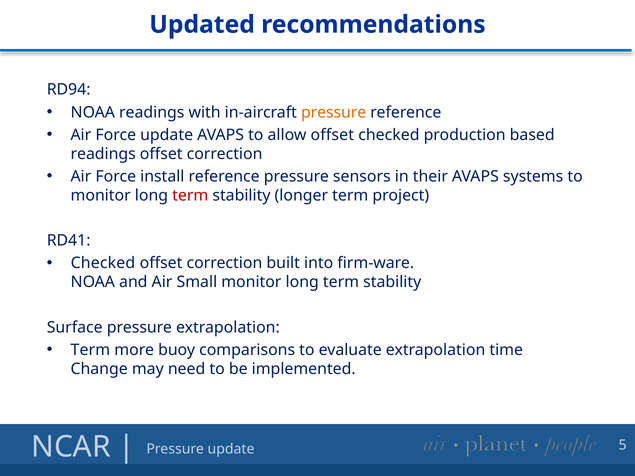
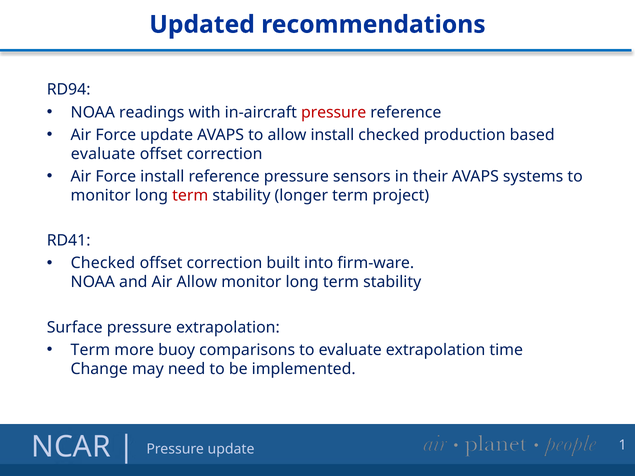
pressure colour: orange -> red (334, 112)
allow offset: offset -> install (332, 135)
readings: readings -> evaluate (103, 154)
Air Small: Small -> Allow (197, 282)
5: 5 -> 1 (623, 445)
